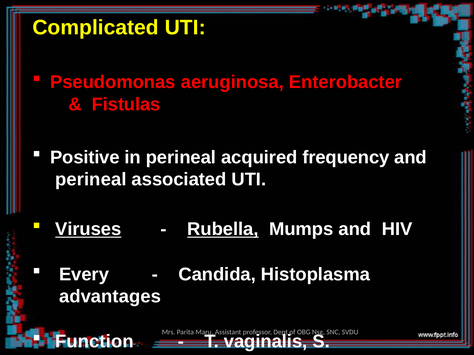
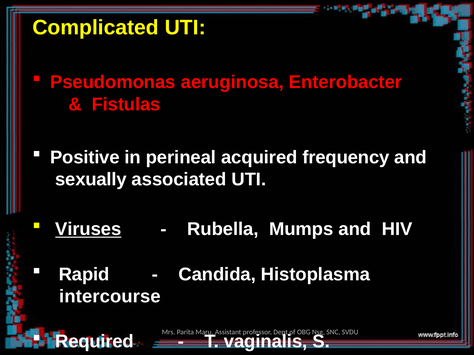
perineal: perineal -> sexually (91, 180)
Rubella underline: present -> none (223, 229)
Every: Every -> Rapid (84, 275)
advantages: advantages -> intercourse (110, 297)
Function: Function -> Required (95, 342)
